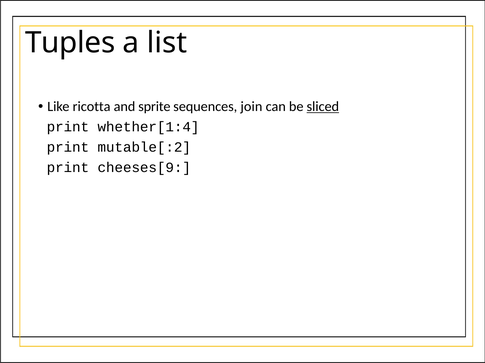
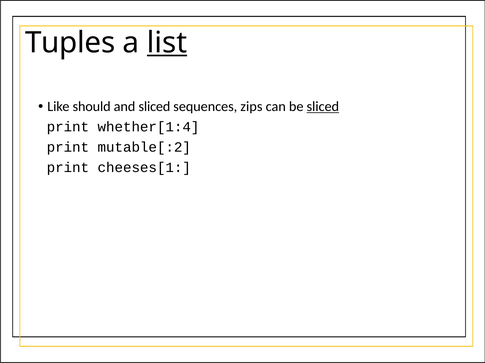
list underline: none -> present (167, 43)
ricotta: ricotta -> should (92, 107)
and sprite: sprite -> sliced (154, 107)
join: join -> zips (251, 107)
cheeses[9: cheeses[9 -> cheeses[1 (144, 168)
